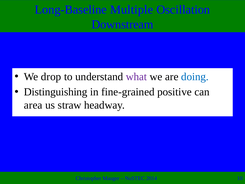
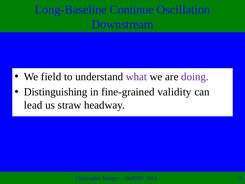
Multiple: Multiple -> Continue (132, 10)
drop: drop -> field (51, 77)
doing colour: blue -> purple (195, 77)
positive: positive -> validity (174, 92)
area: area -> lead (33, 105)
